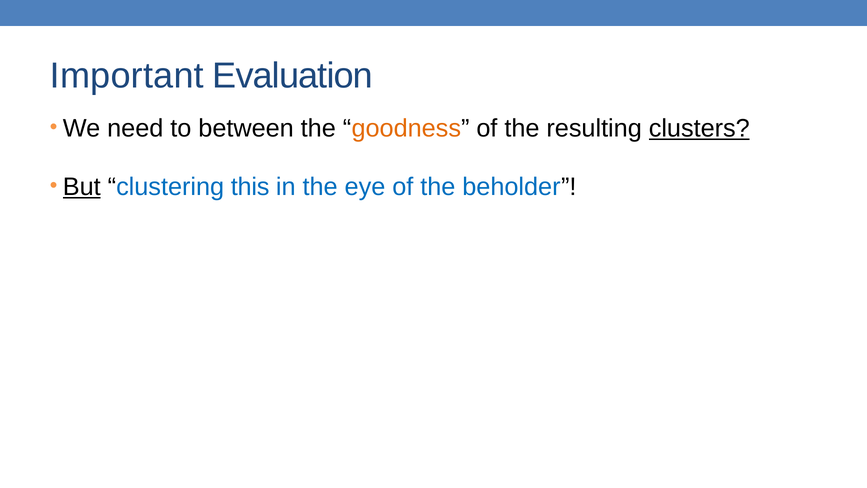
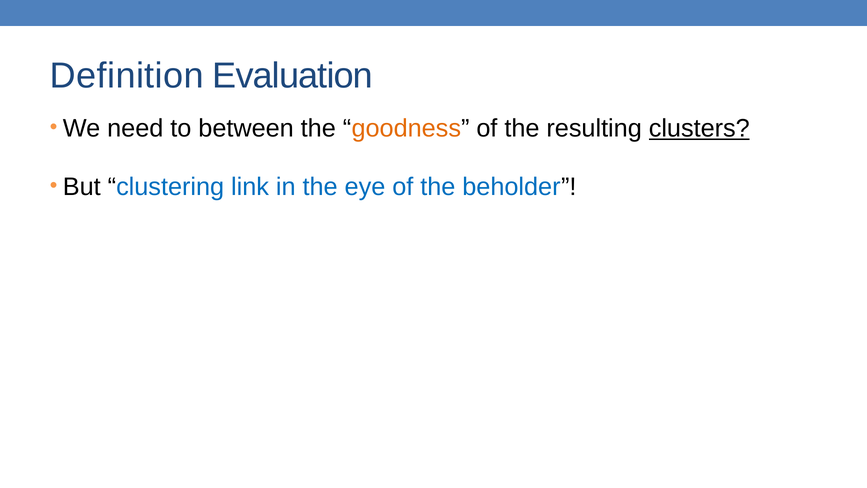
Important: Important -> Definition (127, 76)
But underline: present -> none (82, 187)
this: this -> link (250, 187)
